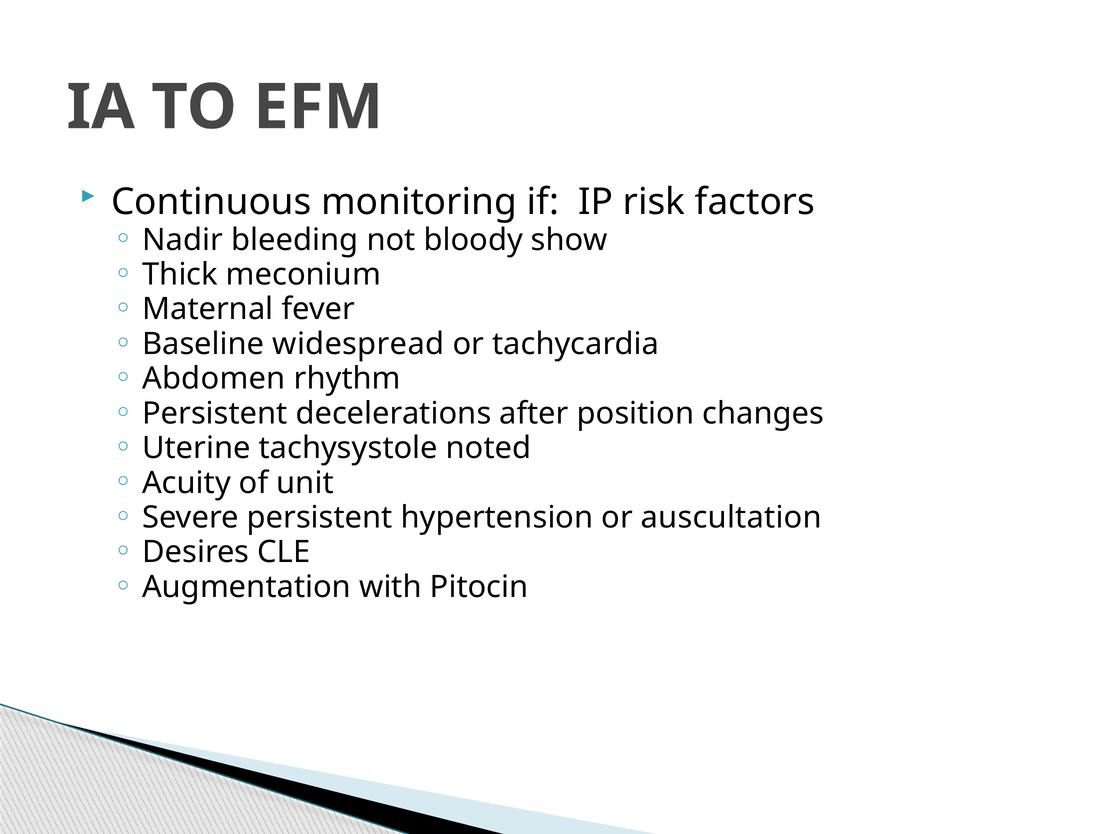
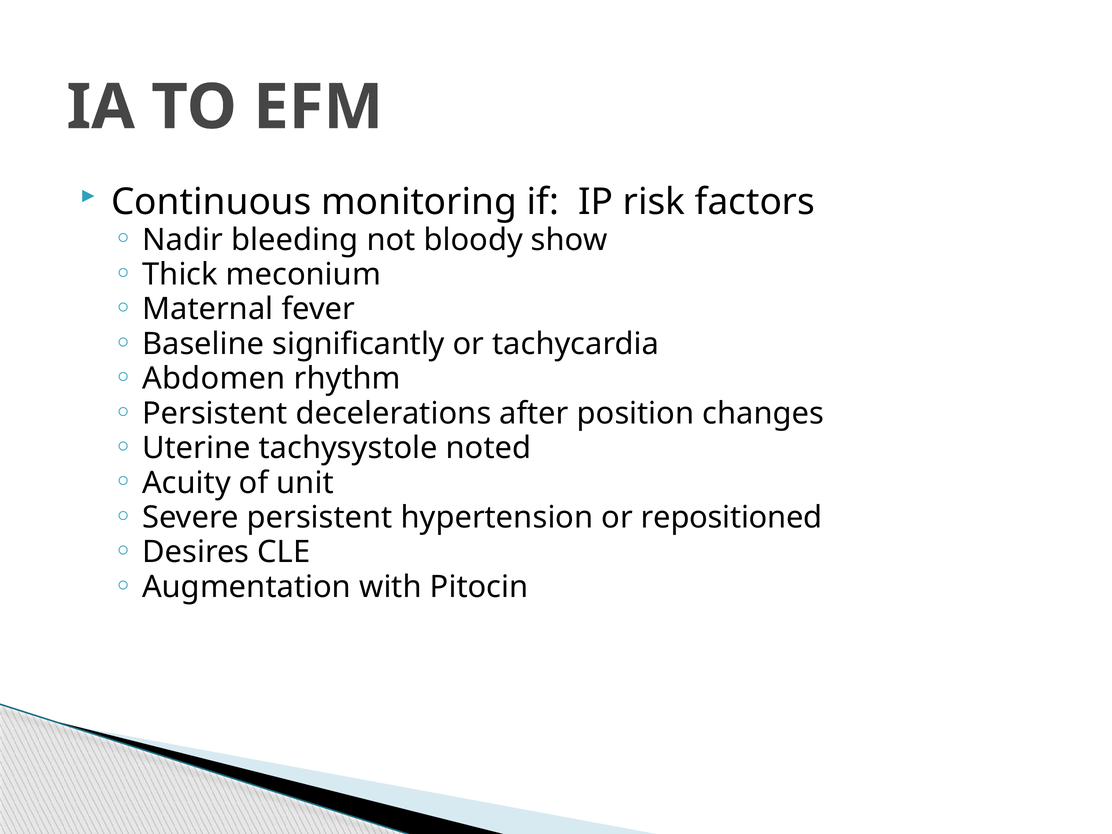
widespread: widespread -> significantly (359, 344)
auscultation: auscultation -> repositioned (732, 518)
